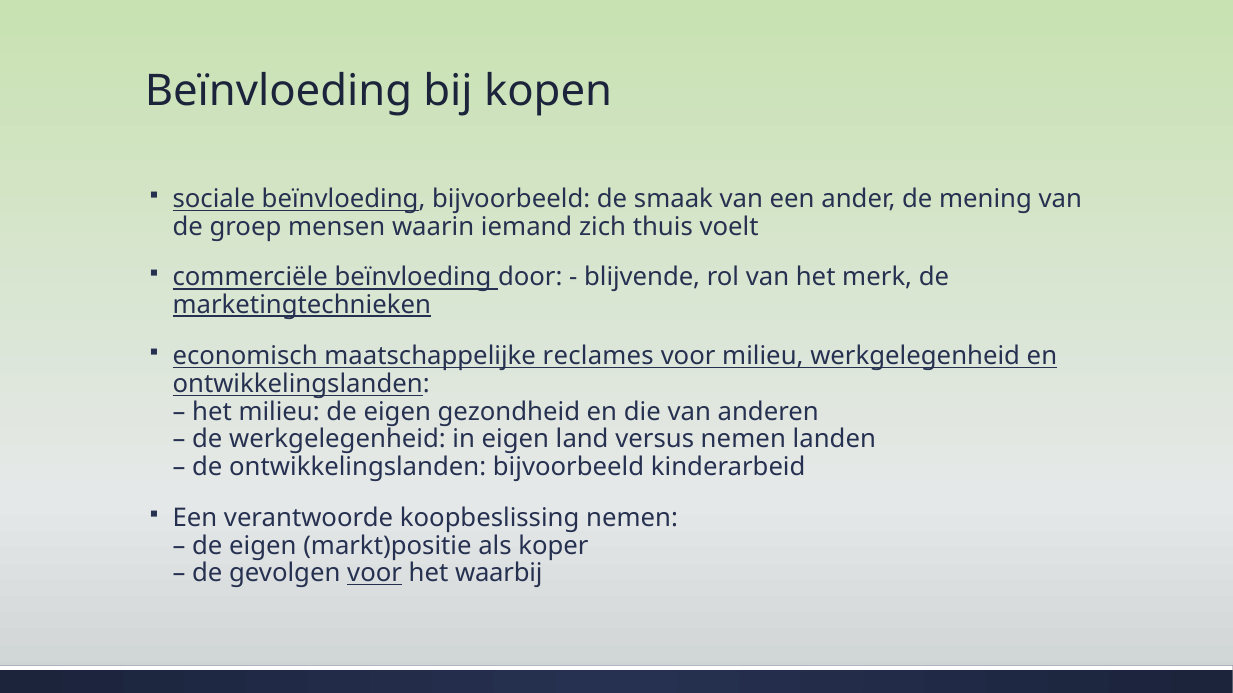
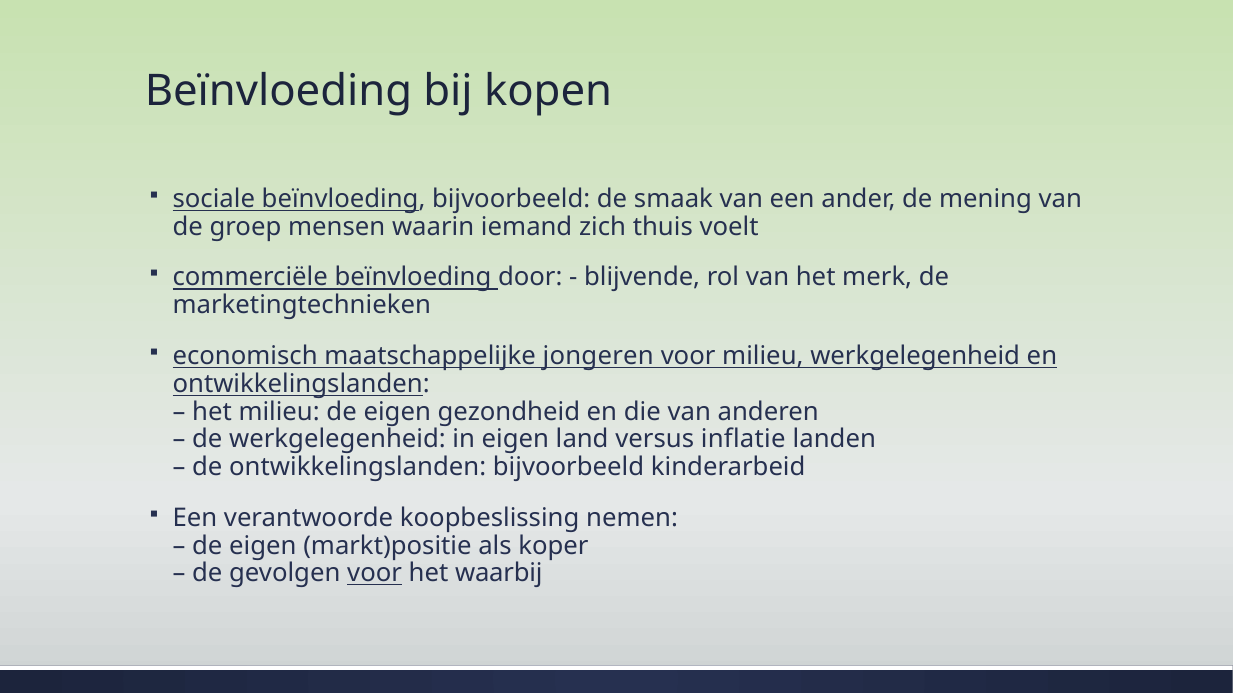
marketingtechnieken underline: present -> none (302, 305)
reclames: reclames -> jongeren (598, 356)
versus nemen: nemen -> inflatie (743, 440)
